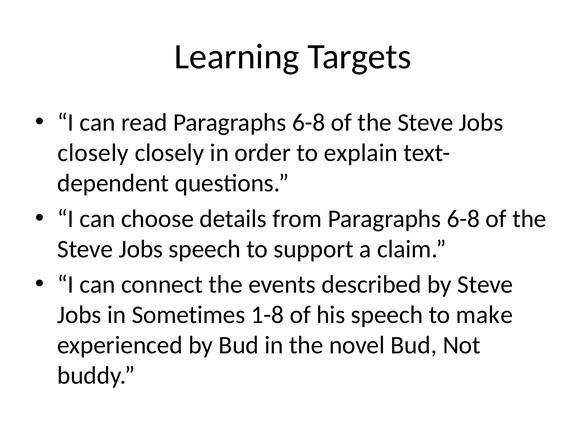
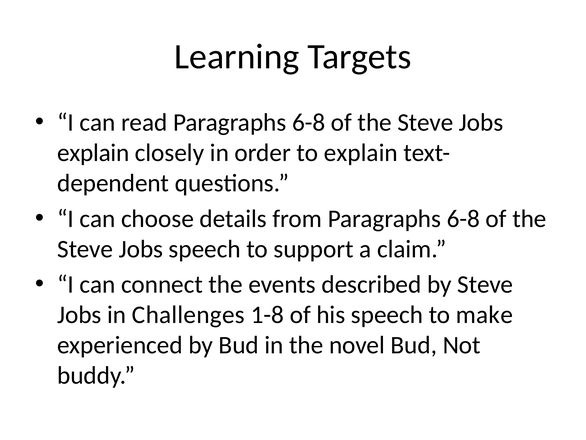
closely: closely -> explain (93, 153)
Sometimes: Sometimes -> Challenges (188, 315)
